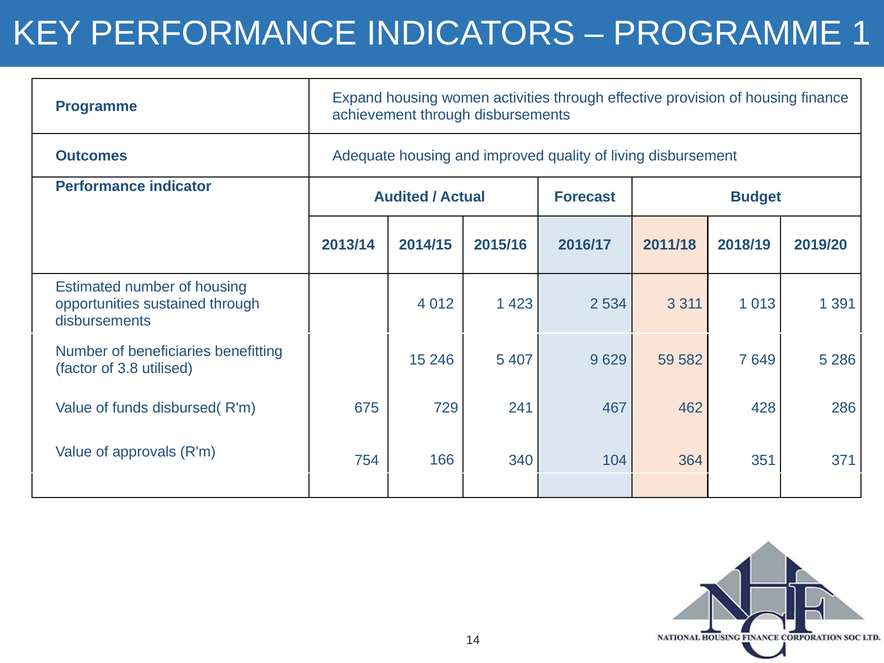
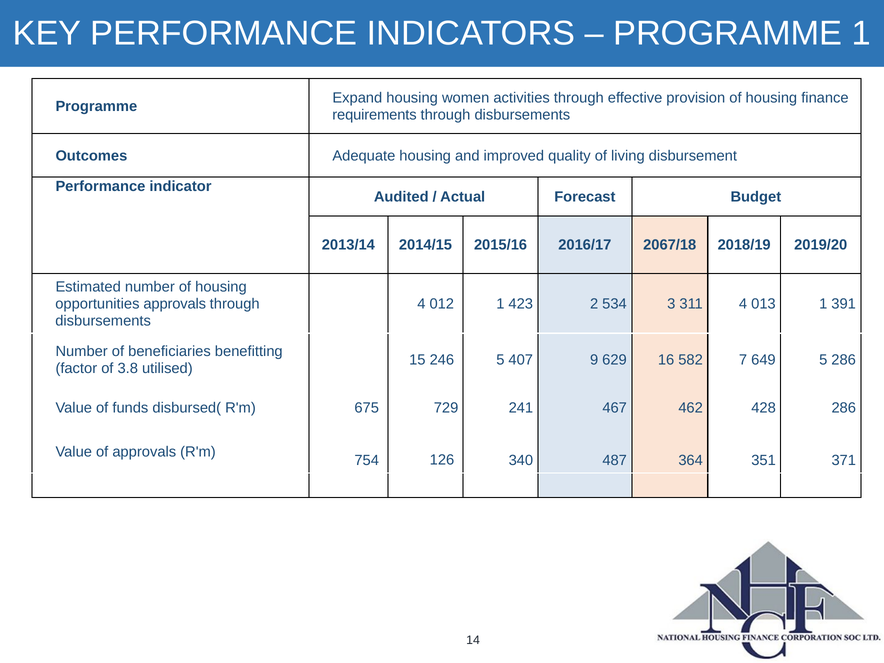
achievement: achievement -> requirements (374, 115)
2011/18: 2011/18 -> 2067/18 (670, 245)
opportunities sustained: sustained -> approvals (175, 304)
311 1: 1 -> 4 (743, 304)
59: 59 -> 16 (666, 360)
166: 166 -> 126 (442, 460)
104: 104 -> 487 (615, 460)
